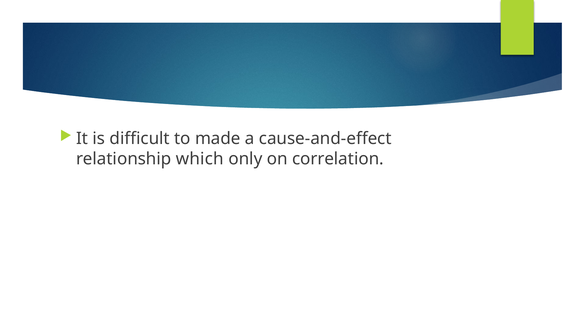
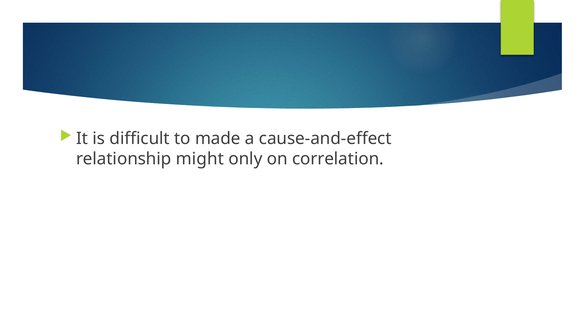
which: which -> might (200, 159)
